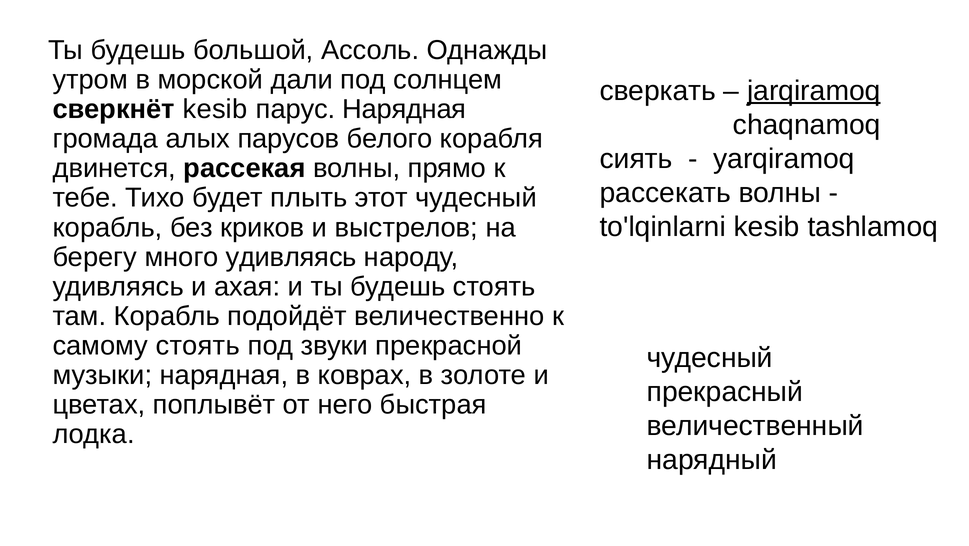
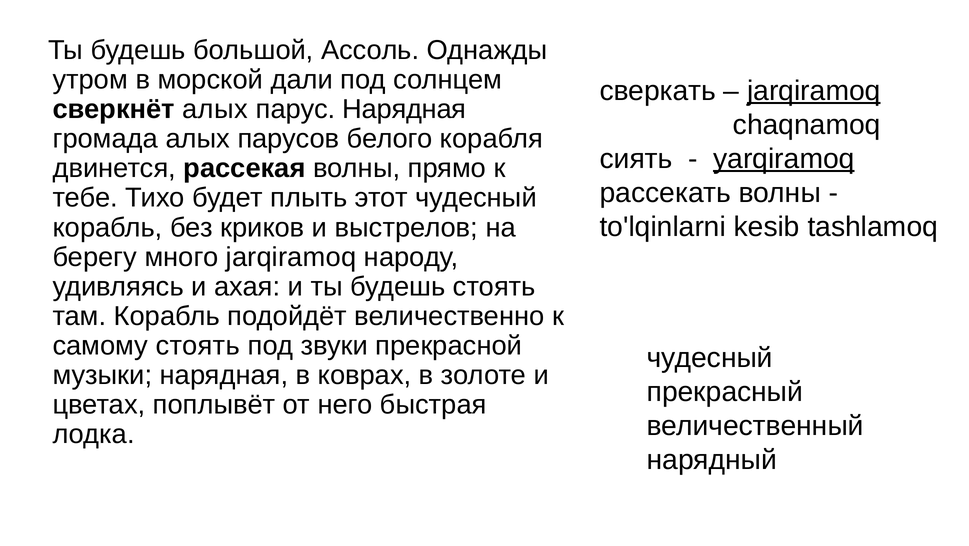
сверкнёт kesib: kesib -> алых (215, 109)
yarqiramoq underline: none -> present (784, 159)
много удивляясь: удивляясь -> jarqiramoq (291, 257)
